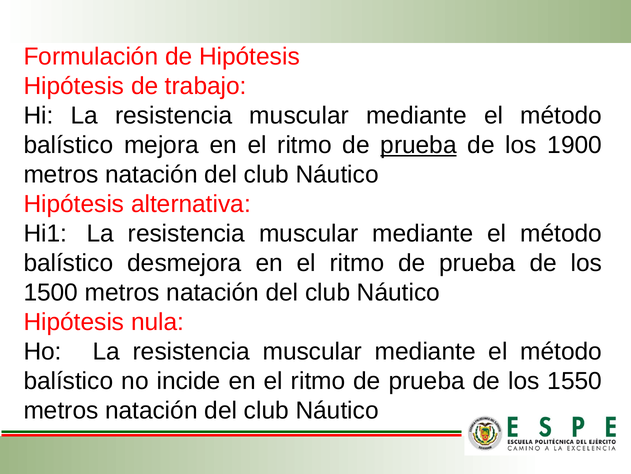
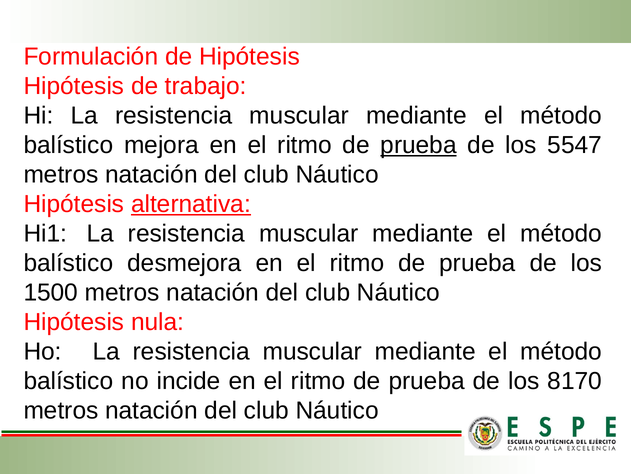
1900: 1900 -> 5547 (575, 145)
alternativa underline: none -> present (191, 204)
1550: 1550 -> 8170 (575, 381)
